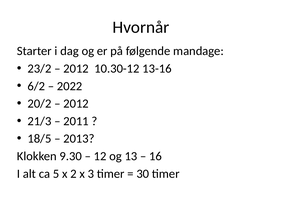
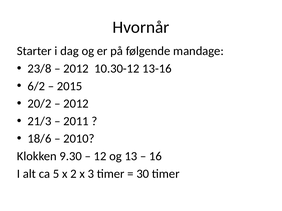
23/2: 23/2 -> 23/8 (39, 69)
2022: 2022 -> 2015 (70, 86)
18/5: 18/5 -> 18/6 (39, 139)
2013: 2013 -> 2010 (79, 139)
